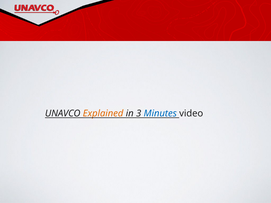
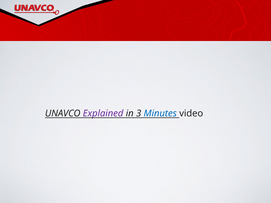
Explained colour: orange -> purple (103, 114)
